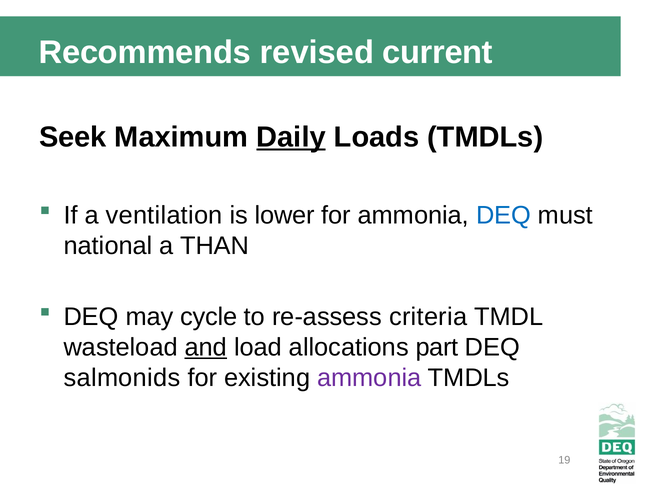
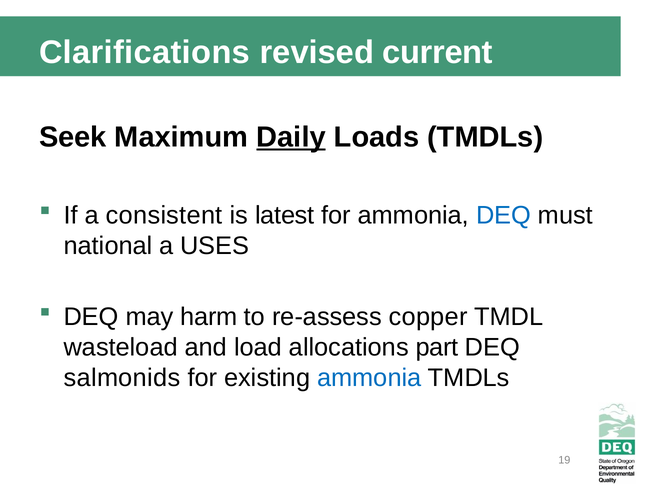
Recommends: Recommends -> Clarifications (145, 52)
ventilation: ventilation -> consistent (164, 215)
lower: lower -> latest (285, 215)
THAN: THAN -> USES (215, 246)
cycle: cycle -> harm (209, 317)
criteria: criteria -> copper (428, 317)
and underline: present -> none (206, 347)
ammonia colour: purple -> blue (369, 378)
